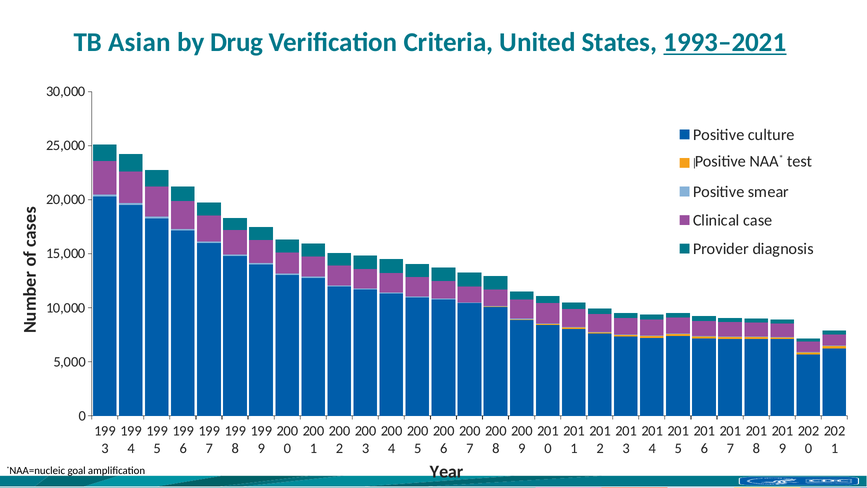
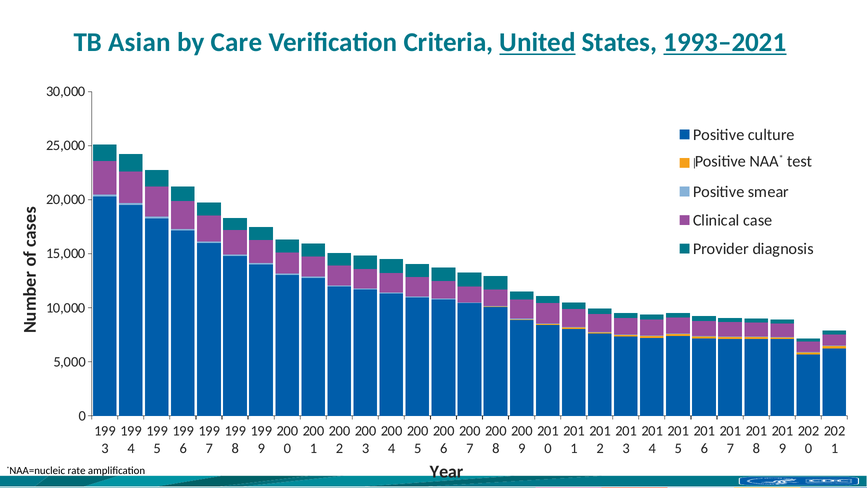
Drug: Drug -> Care (236, 42)
United underline: none -> present (538, 42)
goal: goal -> rate (77, 471)
